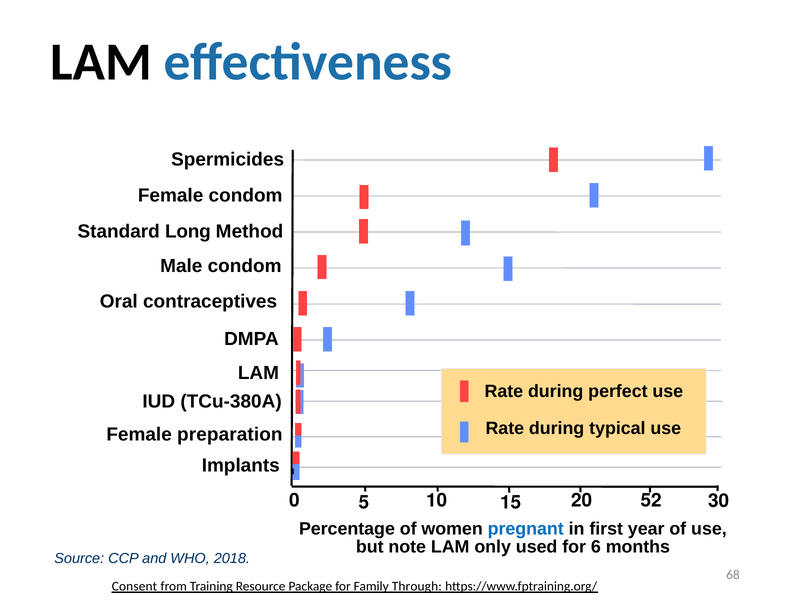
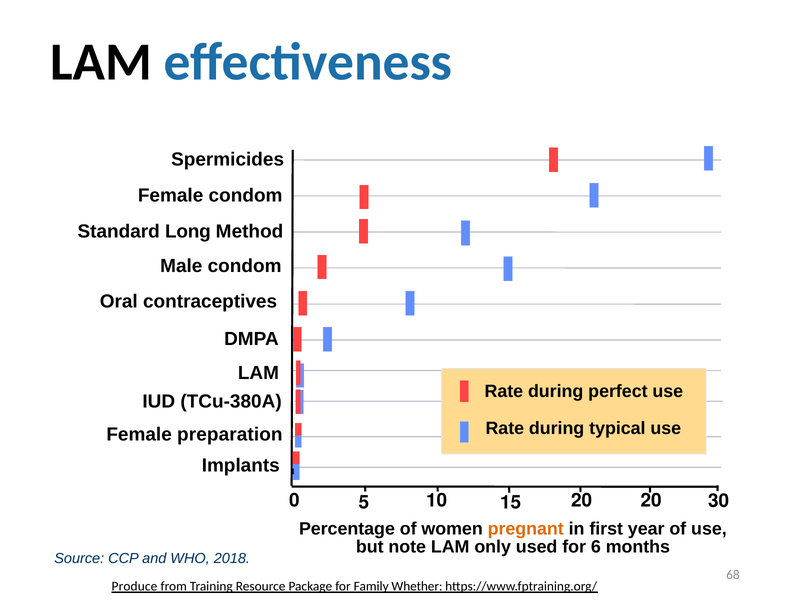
20 52: 52 -> 20 (651, 501)
pregnant colour: blue -> orange (526, 529)
Consent: Consent -> Produce (134, 587)
Through: Through -> Whether (417, 587)
